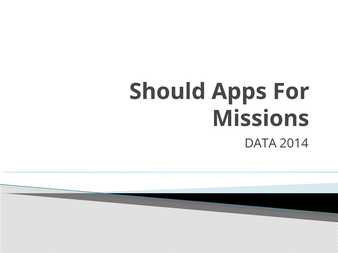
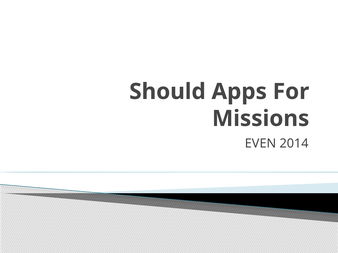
DATA: DATA -> EVEN (261, 144)
